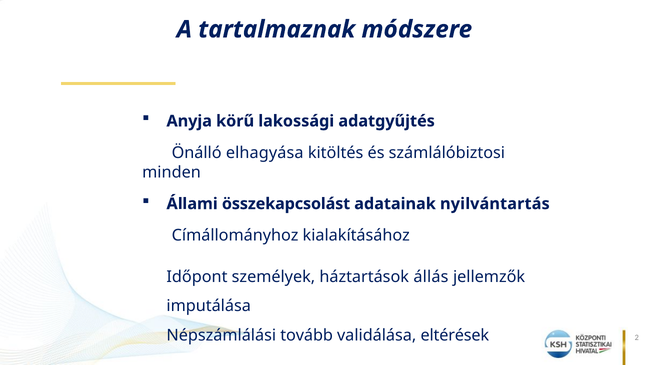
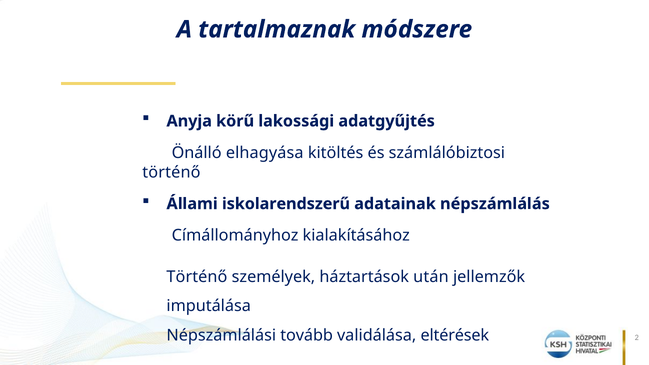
minden: minden -> történő (171, 172)
összekapcsolást: összekapcsolást -> iskolarendszerű (286, 204)
nyilvántartás: nyilvántartás -> népszámlálás (495, 204)
Időpont: Időpont -> Történő (197, 277)
állás: állás -> után (431, 277)
